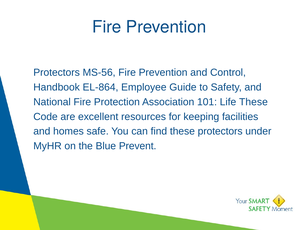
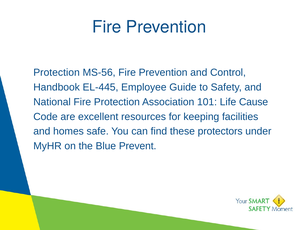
Protectors: Protectors -> Protection (57, 72)
EL-864: EL-864 -> EL-445 (100, 87)
Life These: These -> Cause (254, 102)
